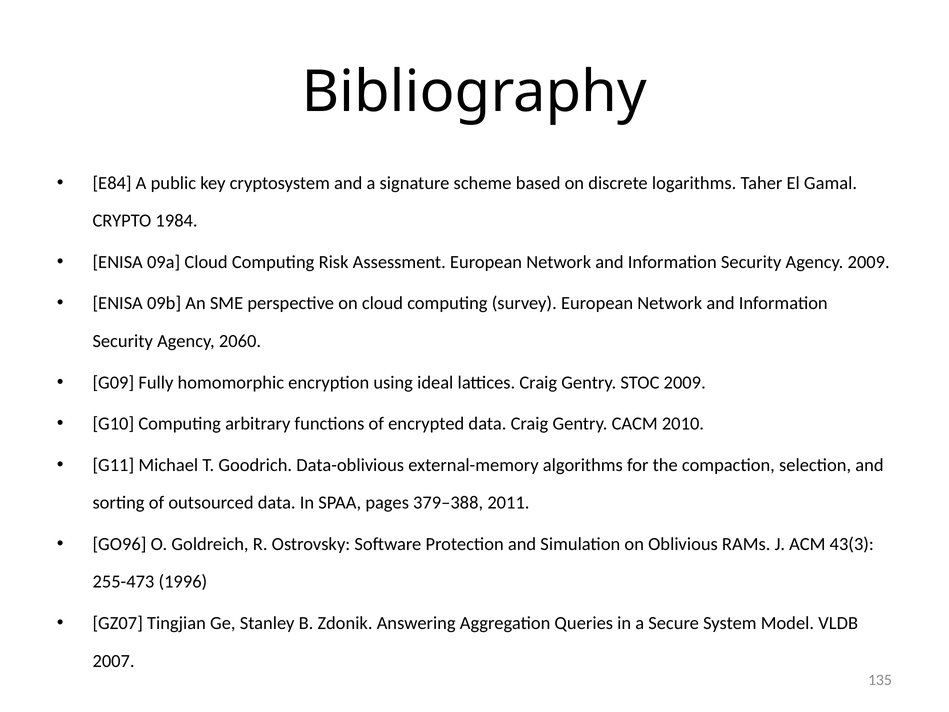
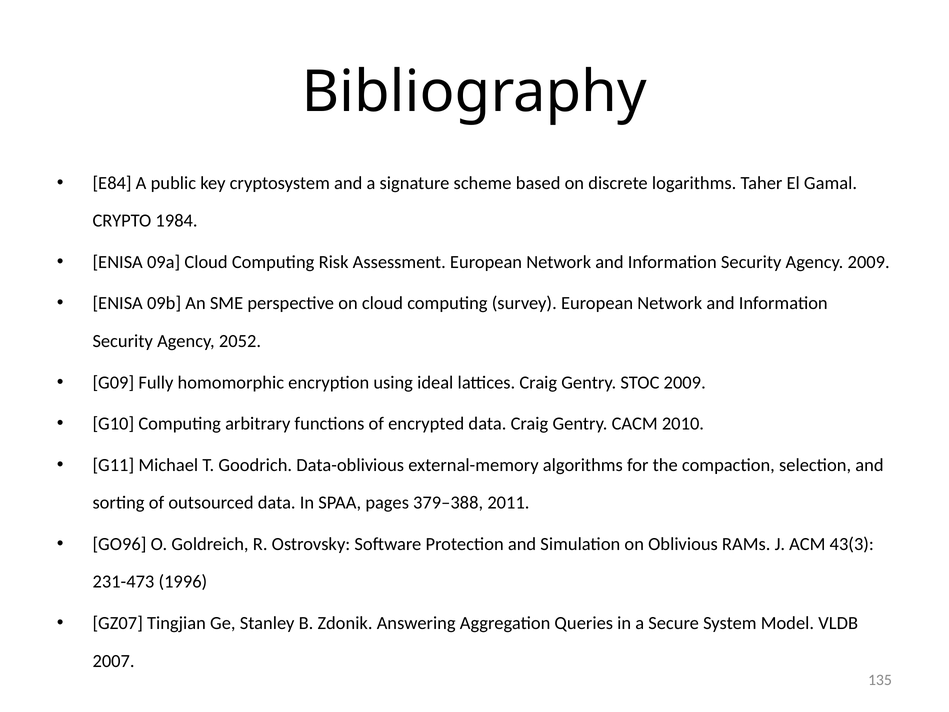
2060: 2060 -> 2052 (240, 341)
255-473: 255-473 -> 231-473 (123, 582)
